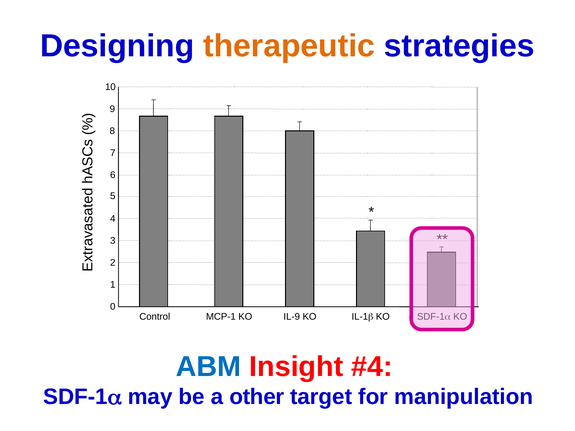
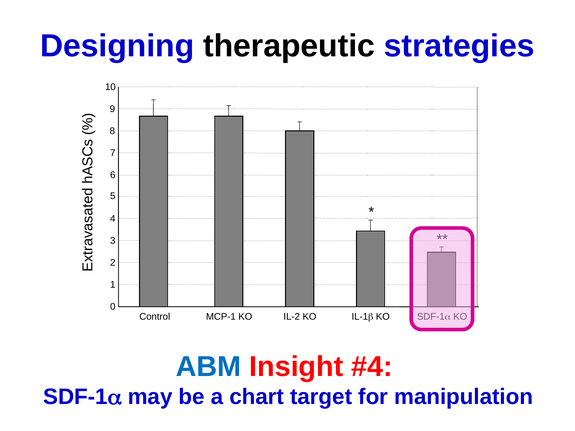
therapeutic colour: orange -> black (289, 46)
IL-9: IL-9 -> IL-2 (292, 317)
other: other -> chart (257, 397)
